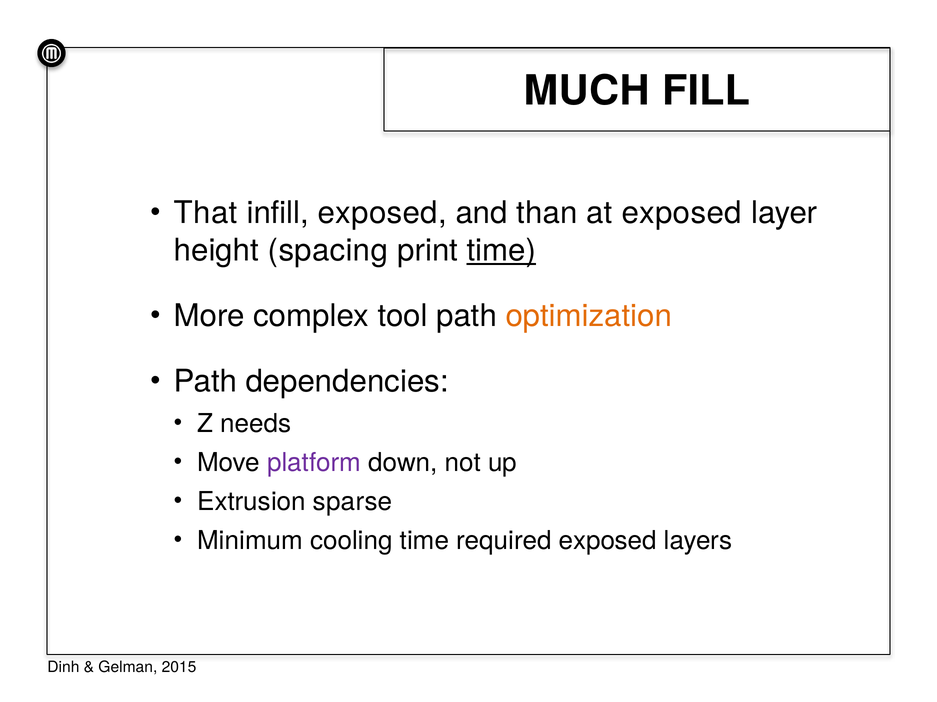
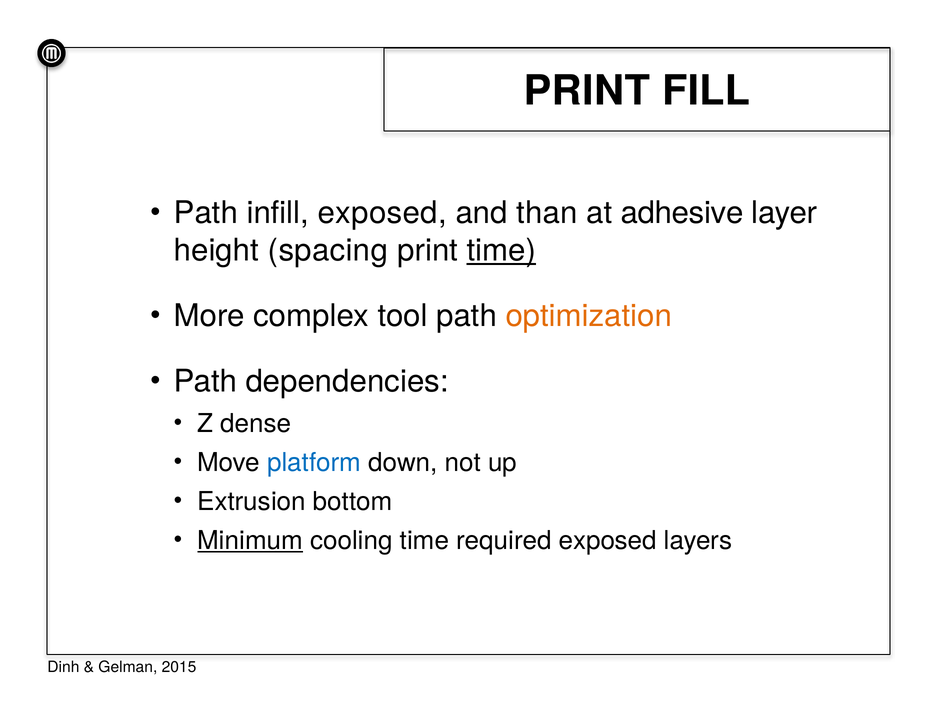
MUCH: MUCH -> PRINT (587, 91)
That: That -> Path (206, 213)
at exposed: exposed -> adhesive (682, 213)
needs: needs -> dense (256, 424)
platform colour: purple -> blue (314, 463)
sparse: sparse -> bottom (353, 502)
Minimum underline: none -> present (250, 541)
